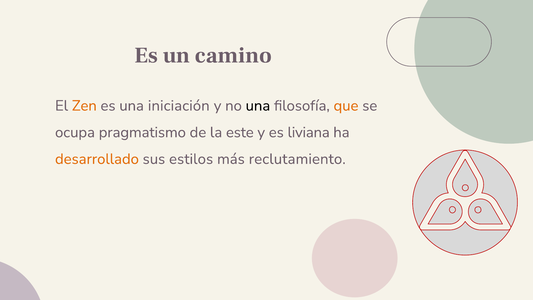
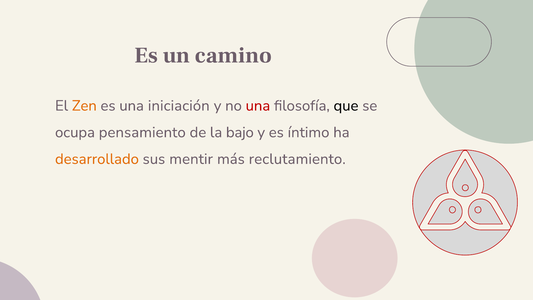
una colour: black -> red (258, 106)
que colour: orange -> black (346, 106)
pragmatismo: pragmatismo -> pensamiento (142, 132)
este: este -> bajo (240, 132)
liviana: liviana -> íntimo (309, 132)
estilos: estilos -> mentir (191, 159)
